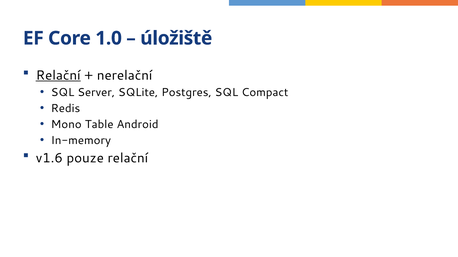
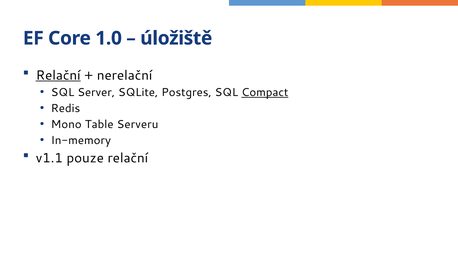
Compact underline: none -> present (265, 93)
Android: Android -> Serveru (138, 125)
v1.6: v1.6 -> v1.1 (49, 158)
